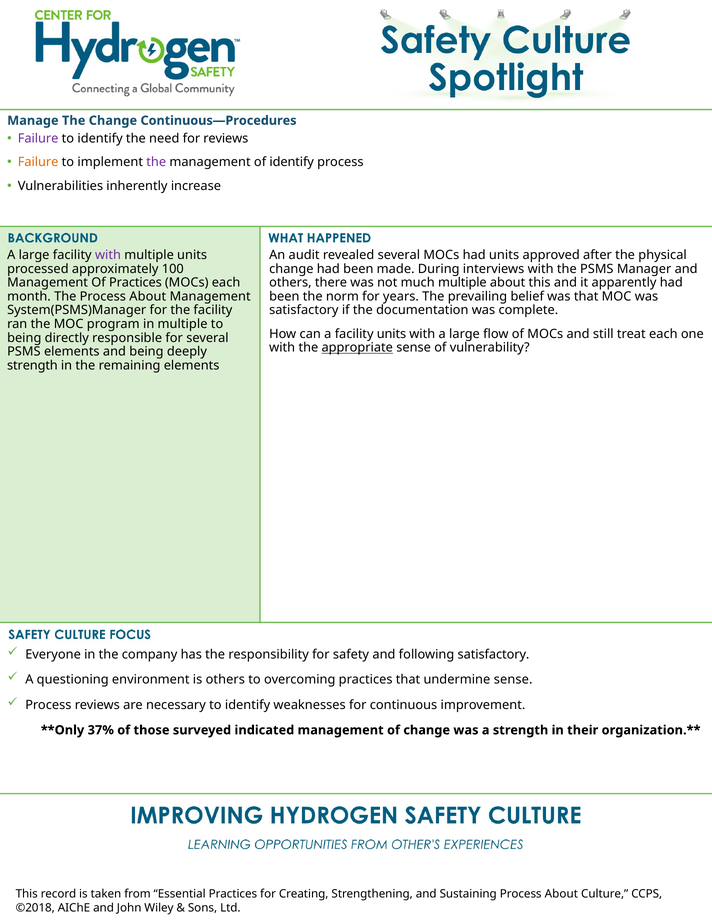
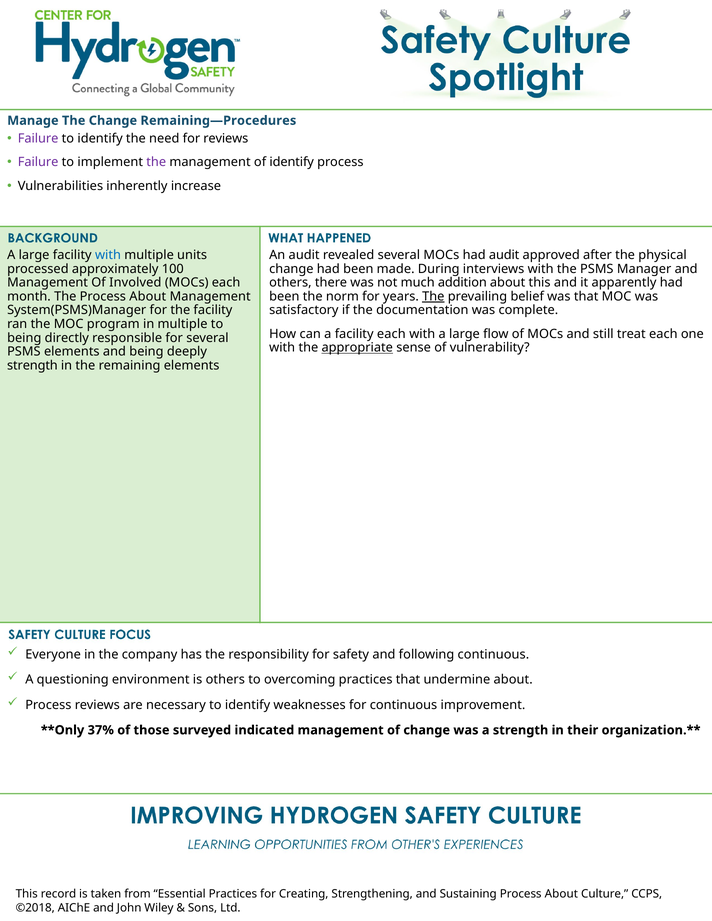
Continuous—Procedures: Continuous—Procedures -> Remaining—Procedures (218, 121)
Failure colour: orange -> purple (38, 162)
with colour: purple -> blue (108, 255)
had units: units -> audit (504, 255)
Of Practices: Practices -> Involved (135, 283)
much multiple: multiple -> addition (462, 283)
The underline: none -> present (433, 297)
facility units: units -> each (391, 334)
following satisfactory: satisfactory -> continuous (493, 655)
undermine sense: sense -> about (513, 680)
